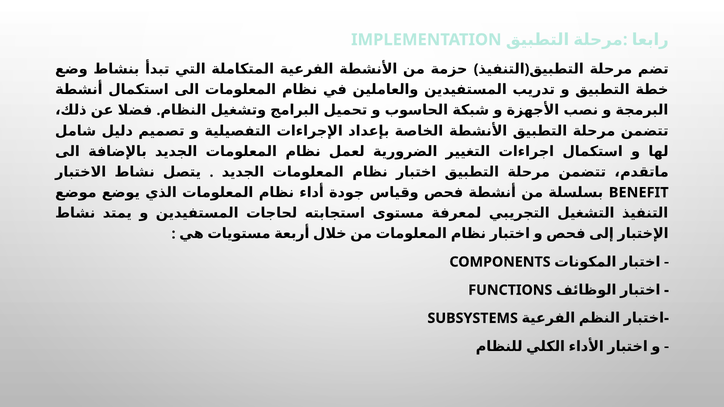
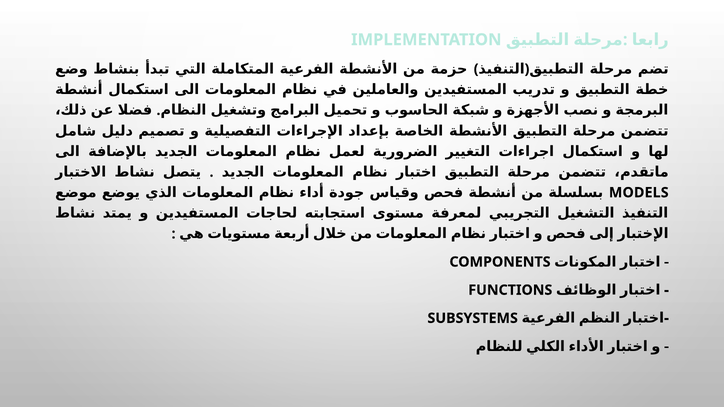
BENEFIT: BENEFIT -> MODELS (639, 193)
